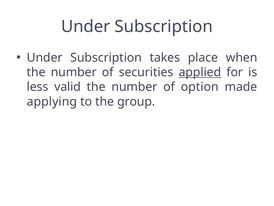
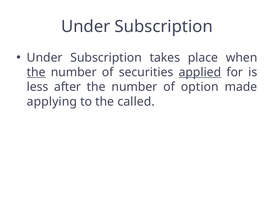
the underline: none -> present (36, 72)
valid: valid -> after (68, 87)
group: group -> called (136, 101)
